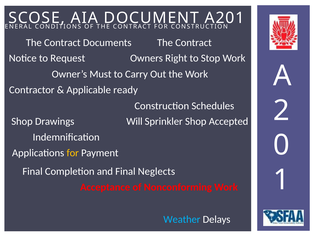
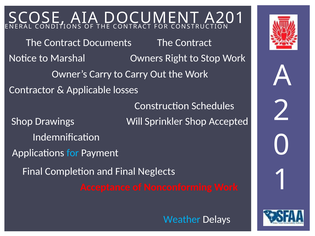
Request: Request -> Marshal (68, 58)
Owner’s Must: Must -> Carry (100, 74)
ready: ready -> losses (126, 90)
for colour: yellow -> light blue (73, 153)
